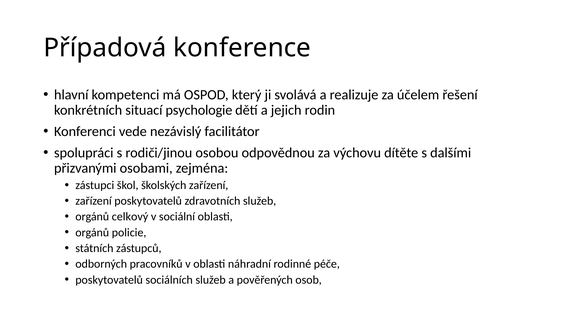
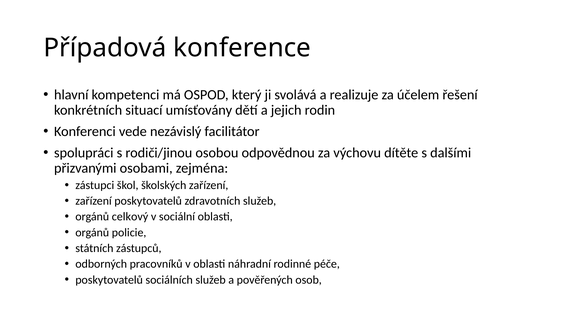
psychologie: psychologie -> umísťovány (199, 110)
